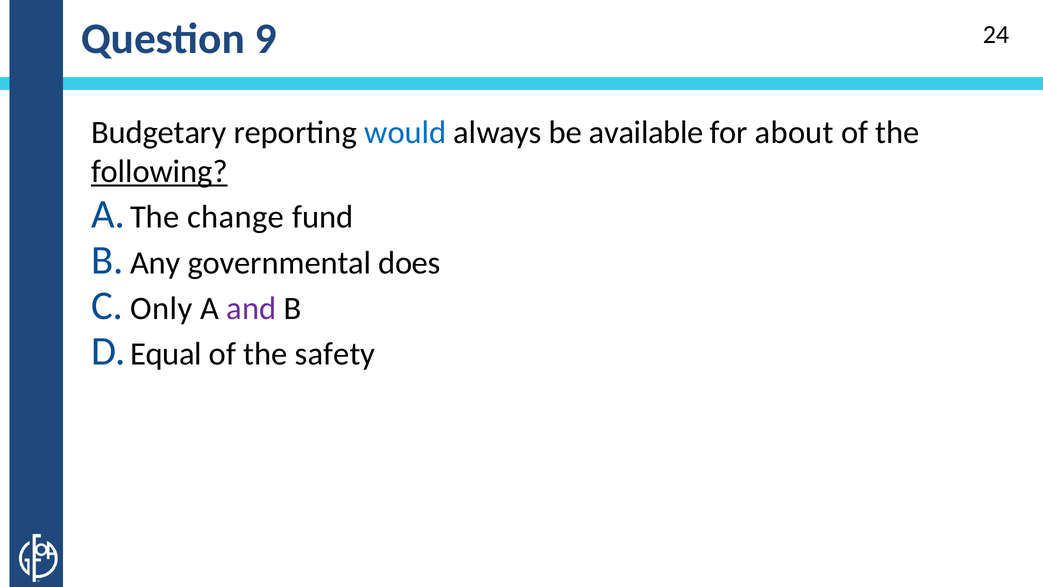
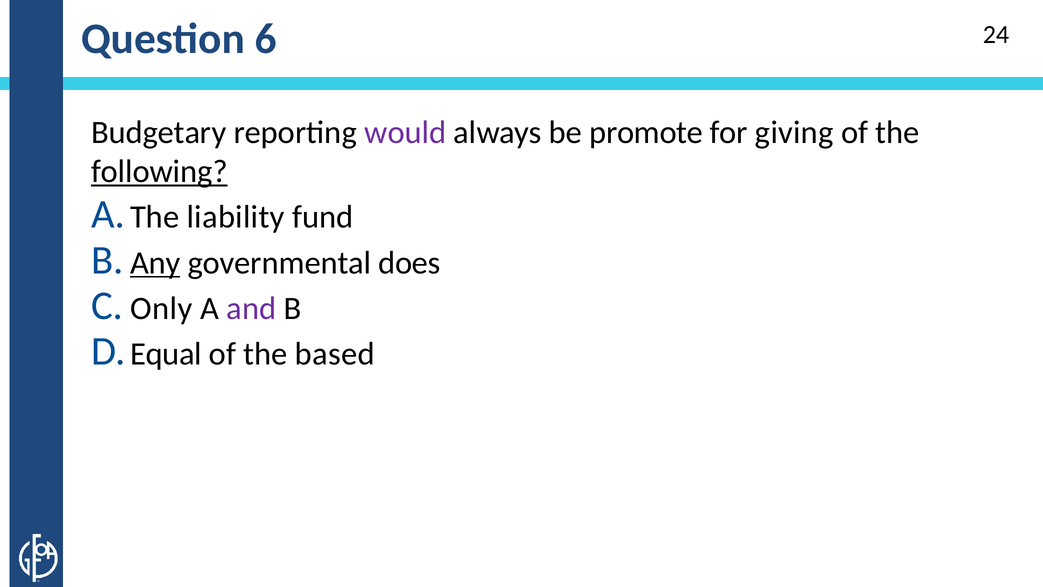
9: 9 -> 6 (266, 39)
would colour: blue -> purple (405, 132)
available: available -> promote (646, 132)
about: about -> giving (794, 132)
change: change -> liability (236, 217)
Any underline: none -> present (155, 263)
safety: safety -> based (335, 354)
